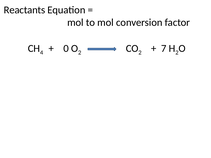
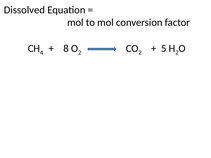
Reactants: Reactants -> Dissolved (24, 10)
0: 0 -> 8 (66, 49)
7: 7 -> 5 (164, 49)
